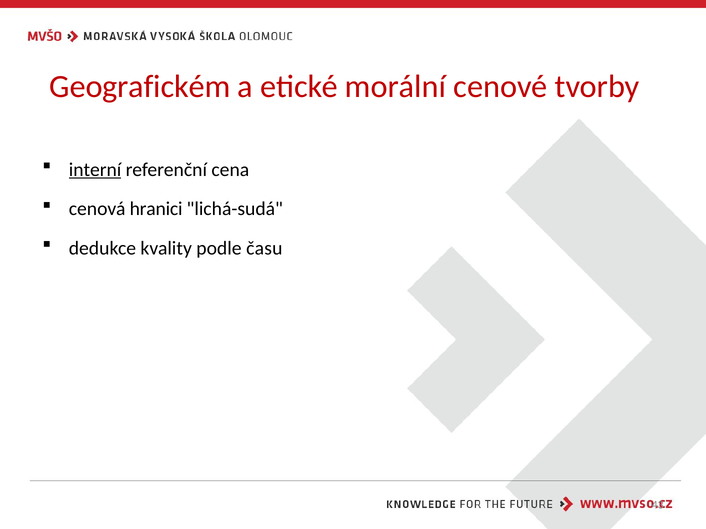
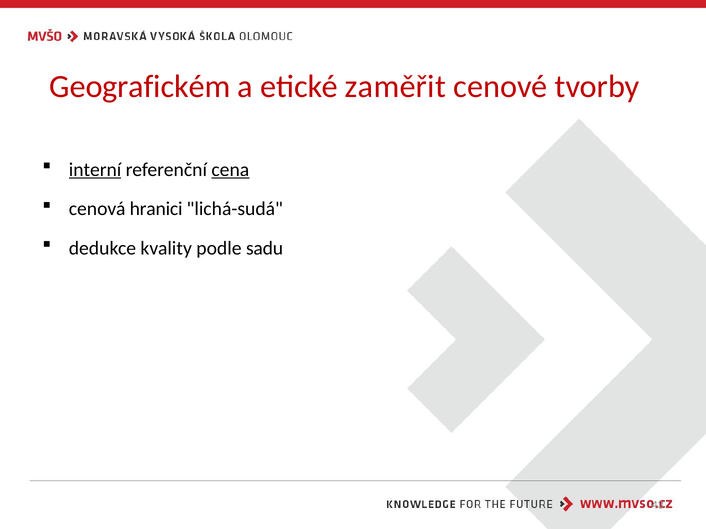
morální: morální -> zaměřit (395, 87)
cena underline: none -> present (230, 170)
času: času -> sadu (265, 248)
